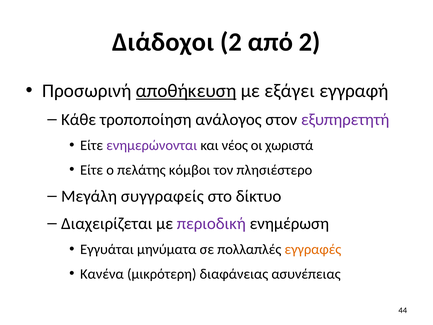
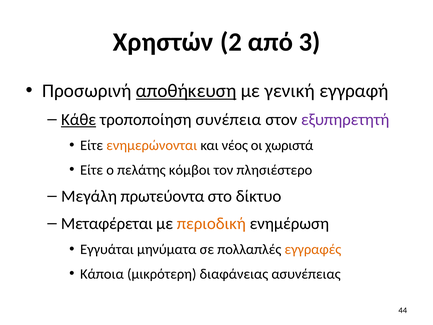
Διάδοχοι: Διάδοχοι -> Χρηστών (163, 42)
από 2: 2 -> 3 (310, 42)
εξάγει: εξάγει -> γενική (290, 91)
Κάθε underline: none -> present (79, 120)
ανάλογος: ανάλογος -> συνέπεια (228, 120)
ενημερώνονται colour: purple -> orange (152, 145)
συγγραφείς: συγγραφείς -> πρωτεύοντα (162, 196)
Διαχειρίζεται: Διαχειρίζεται -> Μεταφέρεται (107, 223)
περιοδική colour: purple -> orange (211, 223)
Κανένα: Κανένα -> Κάποια (102, 274)
